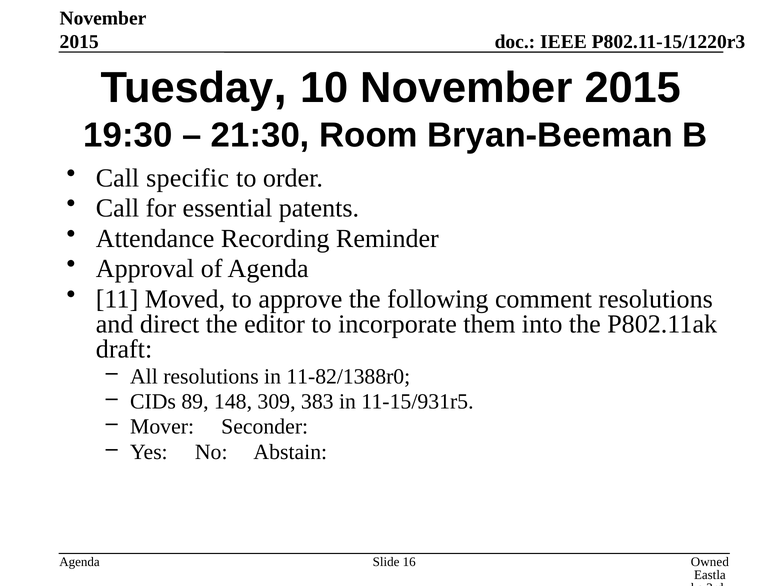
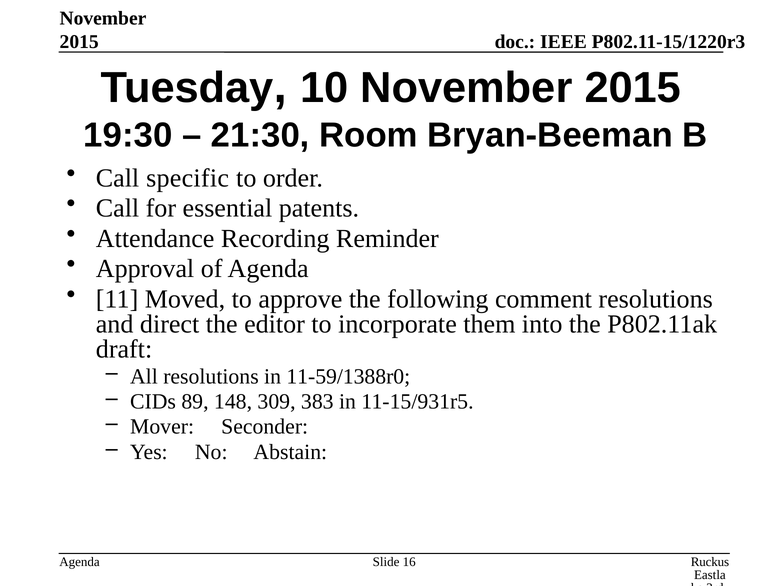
11-82/1388r0: 11-82/1388r0 -> 11-59/1388r0 (348, 377)
Owned: Owned -> Ruckus (710, 562)
